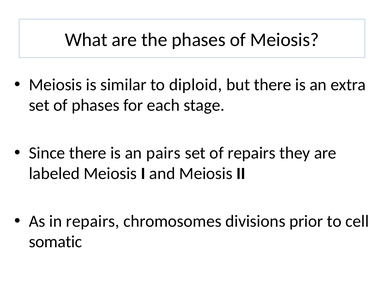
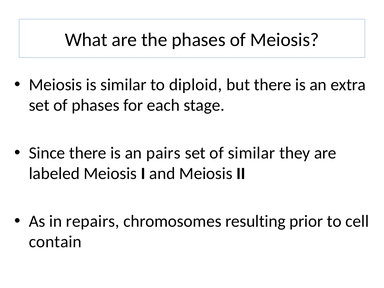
of repairs: repairs -> similar (251, 153)
divisions: divisions -> resulting (255, 221)
somatic: somatic -> contain (55, 242)
